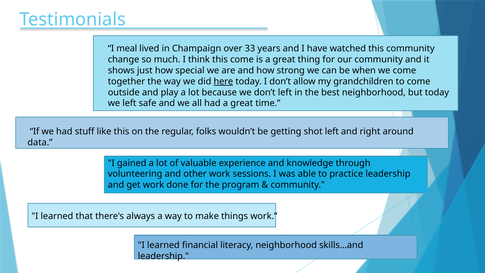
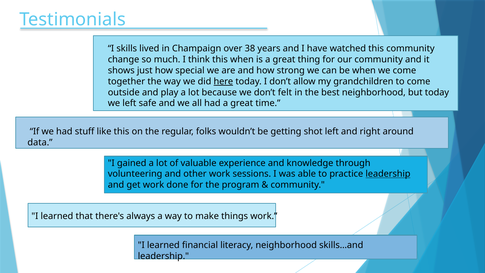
meal: meal -> skills (127, 49)
33: 33 -> 38 (250, 49)
this come: come -> when (242, 60)
don’t left: left -> felt (285, 92)
leadership underline: none -> present (388, 174)
